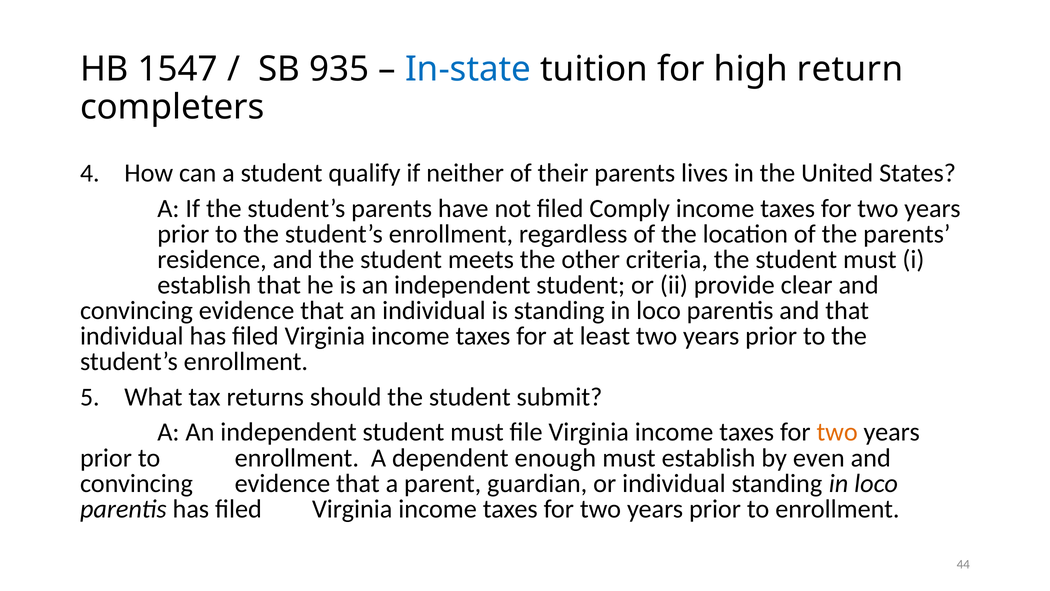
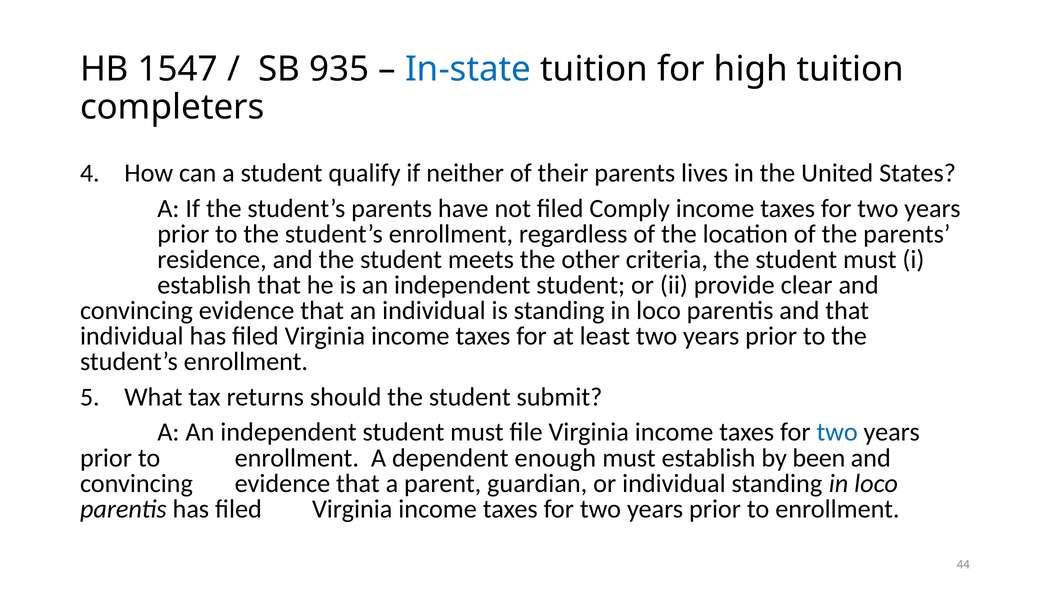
high return: return -> tuition (850, 69)
two colour: orange -> blue (837, 432)
even: even -> been (819, 458)
